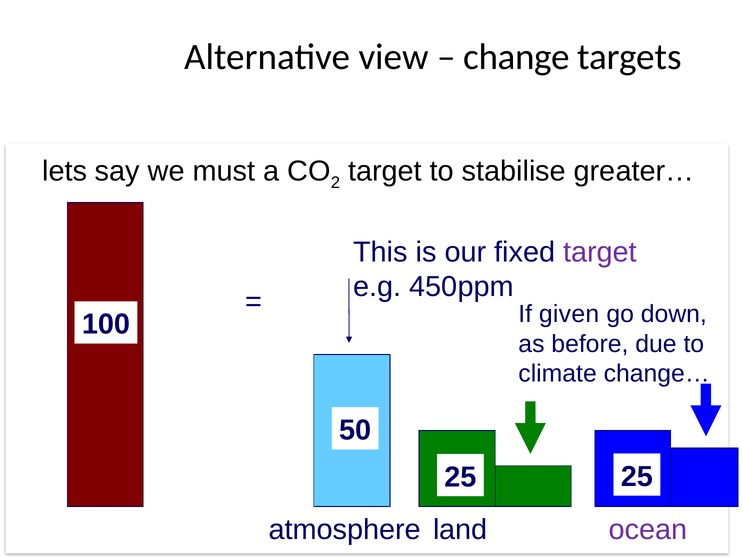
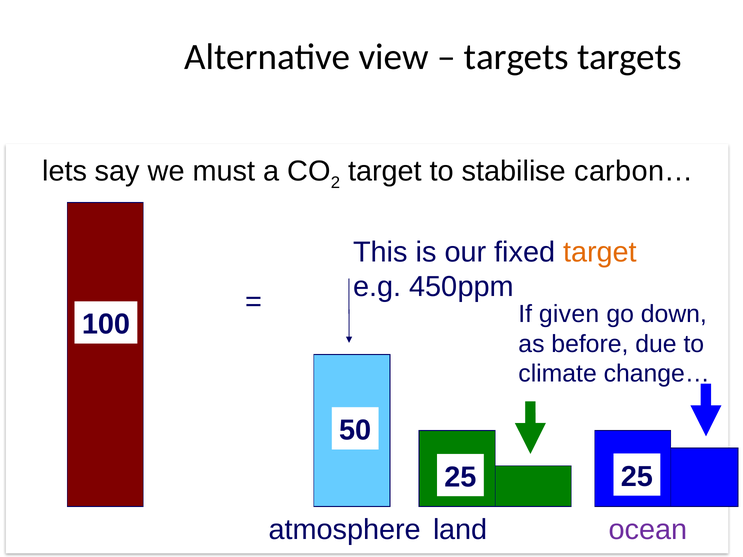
change: change -> targets (516, 57)
greater…: greater… -> carbon… (634, 171)
target colour: purple -> orange (600, 252)
